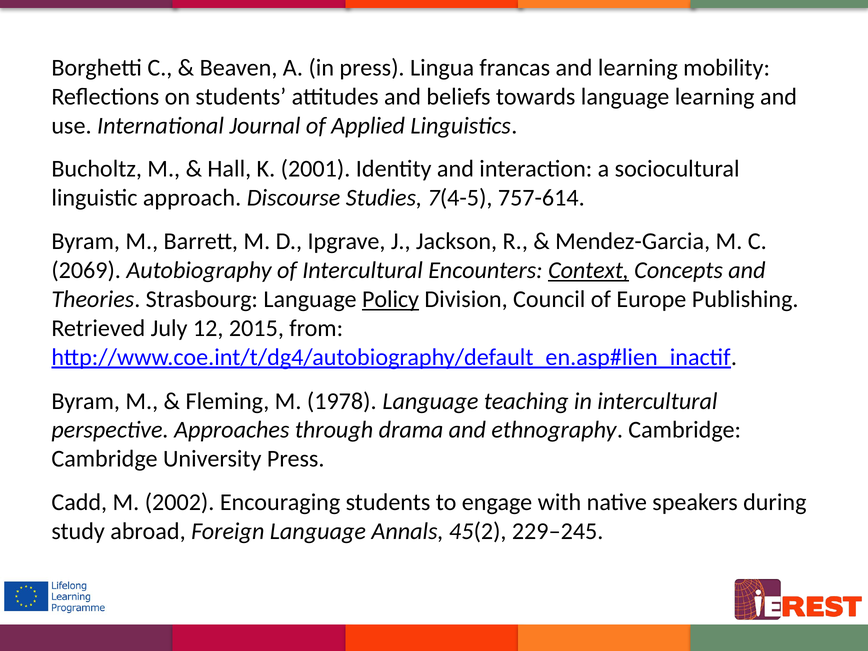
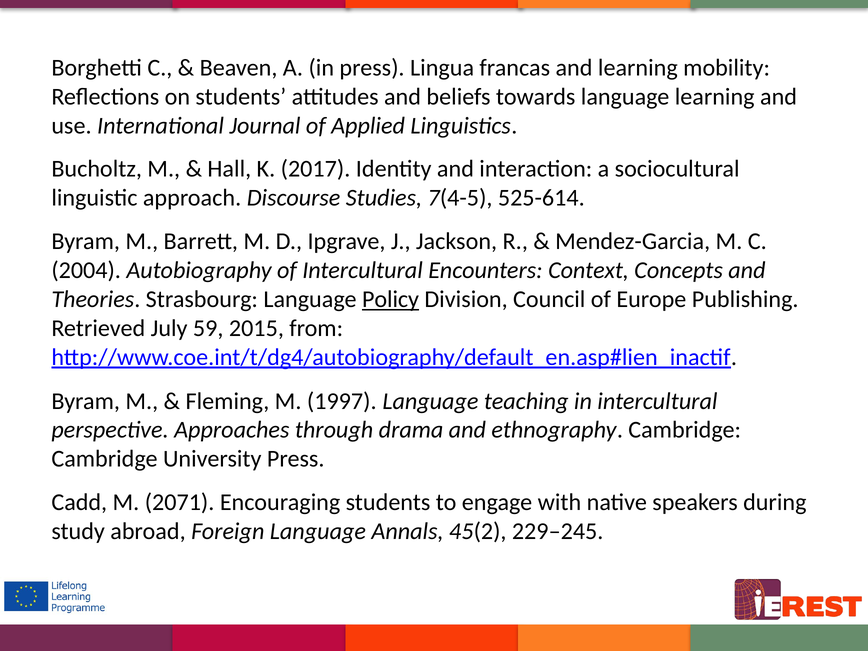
2001: 2001 -> 2017 (316, 169)
757-614: 757-614 -> 525-614 (541, 198)
2069: 2069 -> 2004 (86, 270)
Context underline: present -> none (589, 270)
12: 12 -> 59 (208, 328)
1978: 1978 -> 1997 (342, 401)
2002: 2002 -> 2071 (180, 502)
